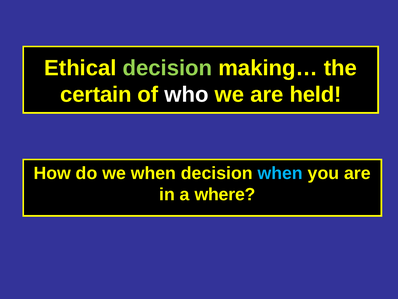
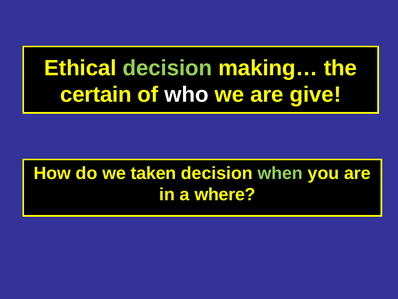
held: held -> give (315, 94)
we when: when -> taken (153, 173)
when colour: light blue -> light green (280, 173)
